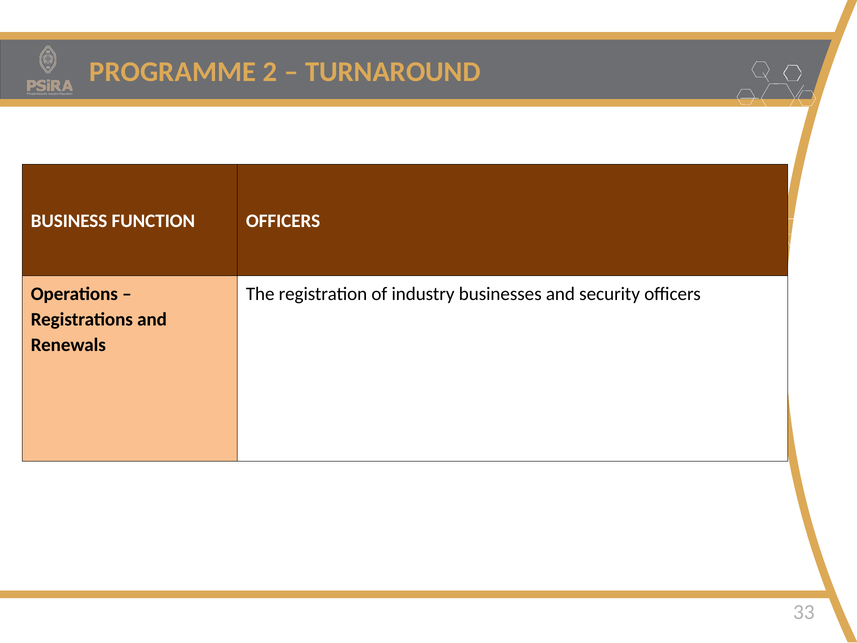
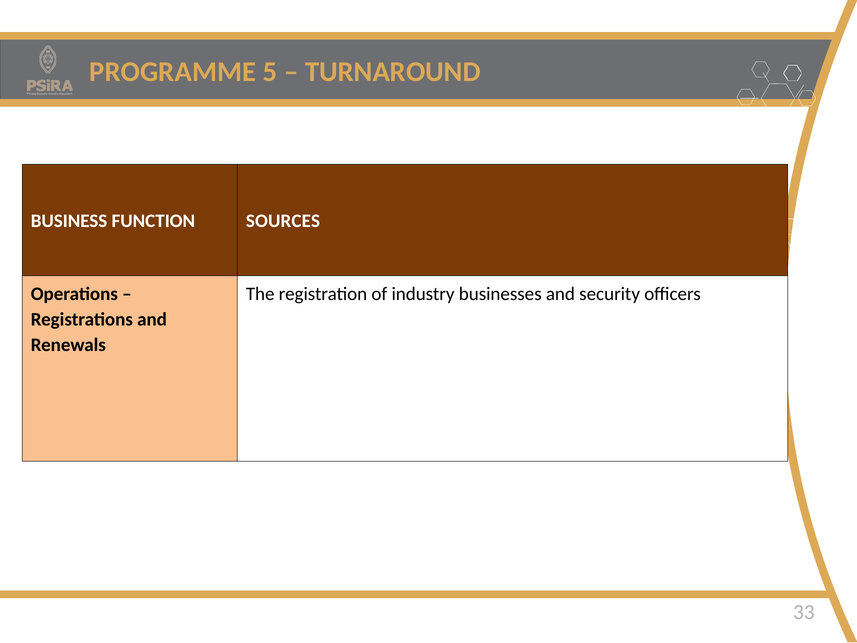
2: 2 -> 5 (270, 72)
FUNCTION OFFICERS: OFFICERS -> SOURCES (283, 221)
